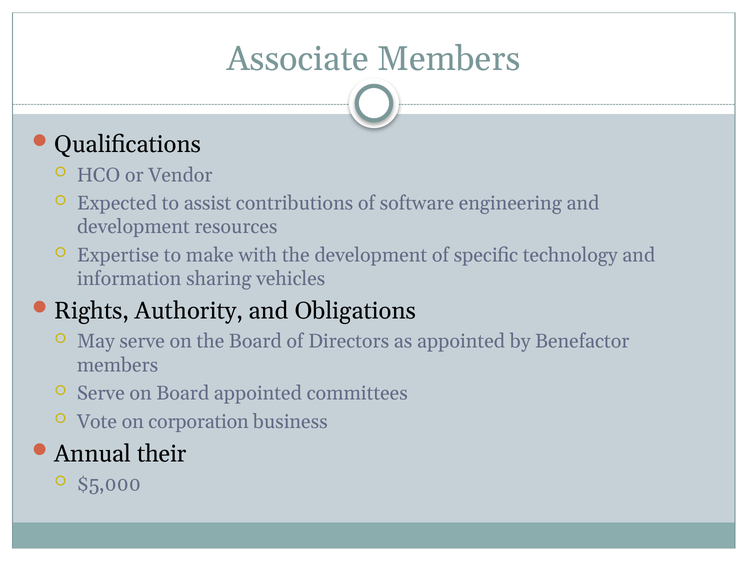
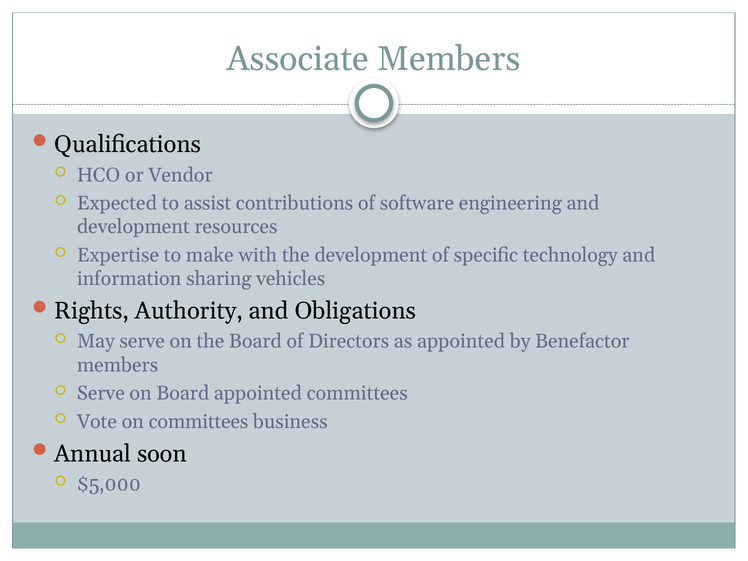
on corporation: corporation -> committees (199, 422)
their: their -> soon (162, 454)
